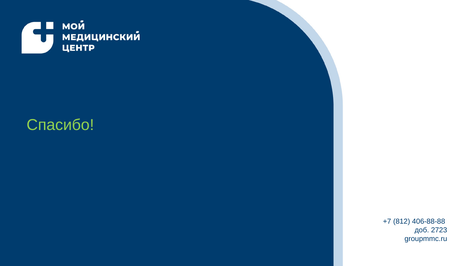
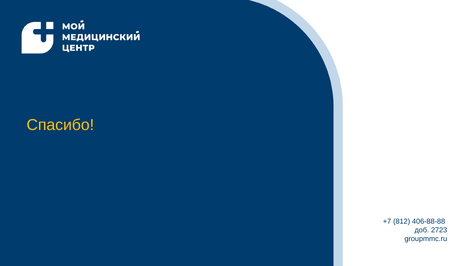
Спасибо colour: light green -> yellow (60, 125)
